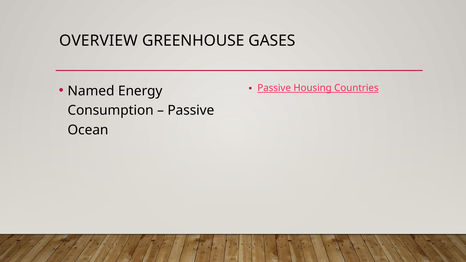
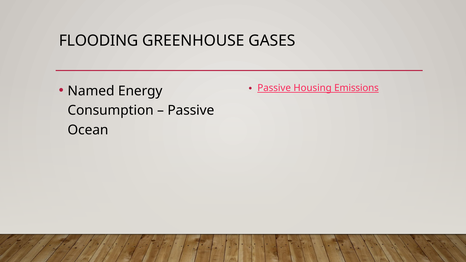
OVERVIEW: OVERVIEW -> FLOODING (99, 41)
Countries: Countries -> Emissions (357, 88)
